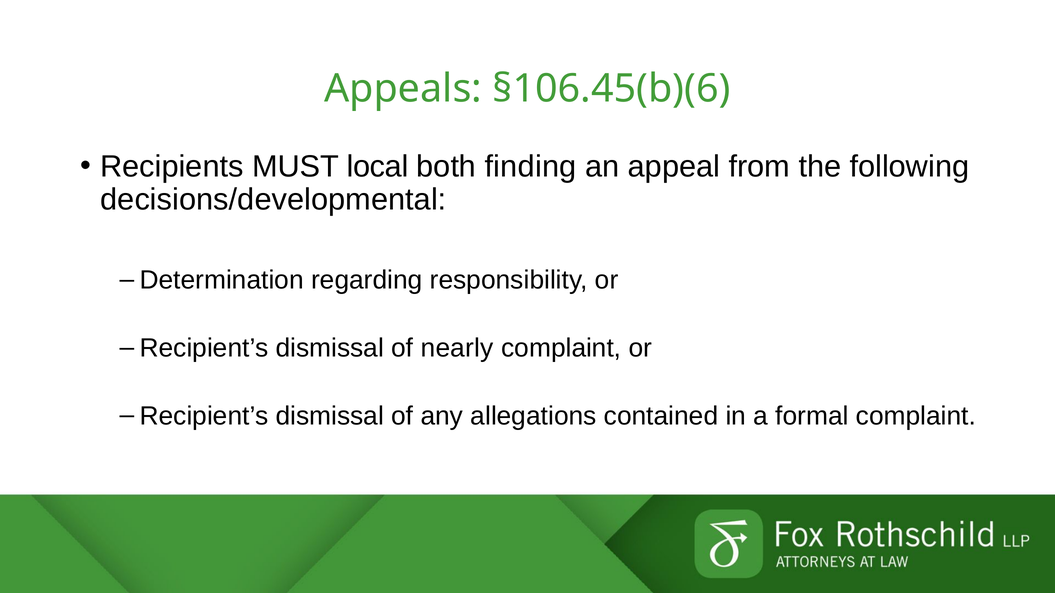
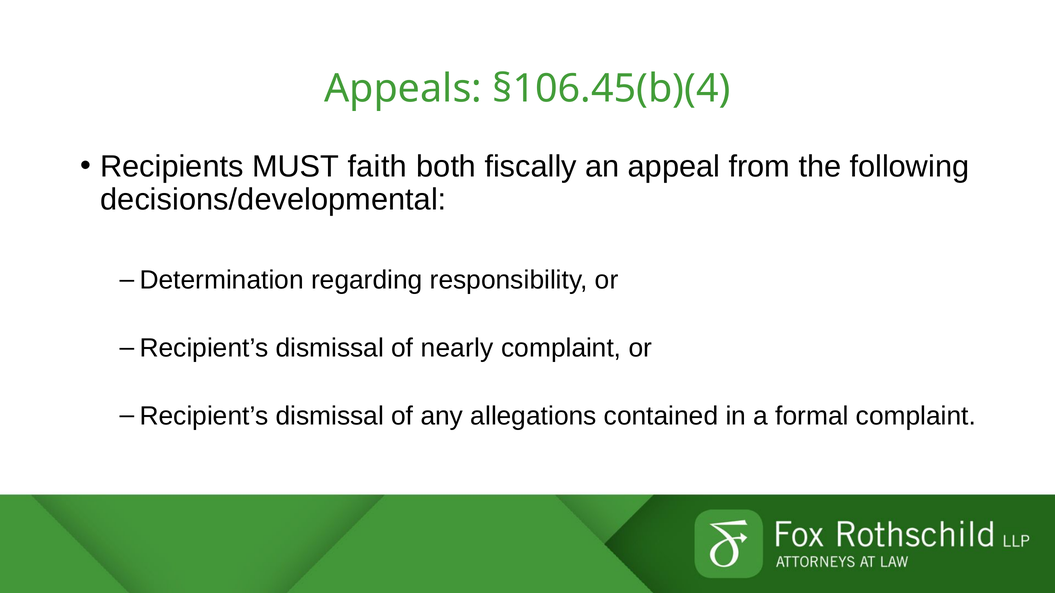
§106.45(b)(6: §106.45(b)(6 -> §106.45(b)(4 (611, 89)
local: local -> faith (377, 167)
finding: finding -> fiscally (531, 167)
